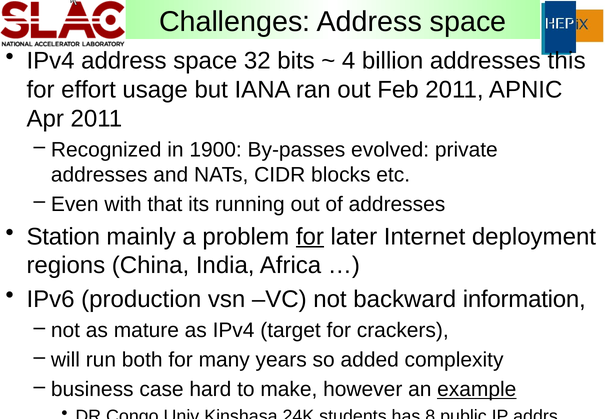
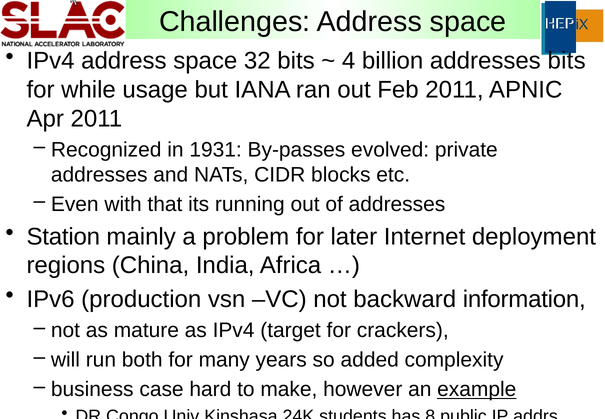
addresses this: this -> bits (567, 61)
effort: effort -> while (89, 90)
1900: 1900 -> 1931 (216, 150)
for underline: present -> none (310, 237)
